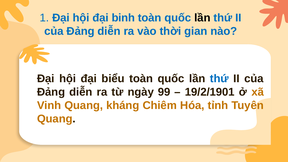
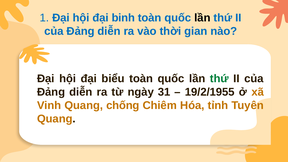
thứ colour: blue -> green (219, 79)
99: 99 -> 31 (164, 92)
19/2/1901: 19/2/1901 -> 19/2/1955 (210, 92)
kháng: kháng -> chống (123, 105)
